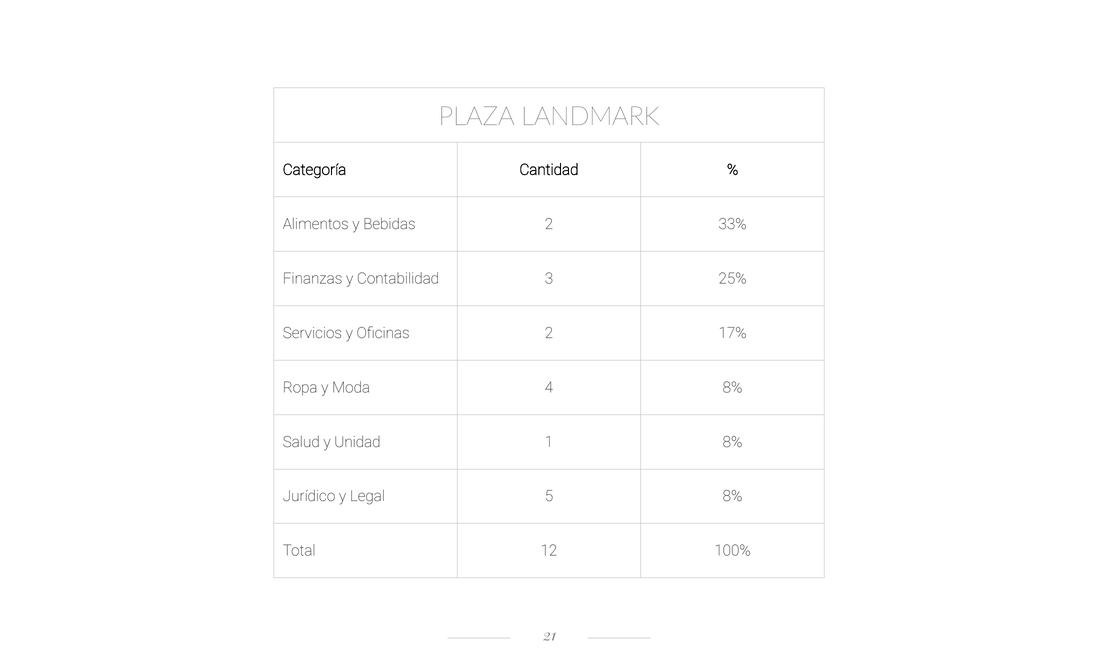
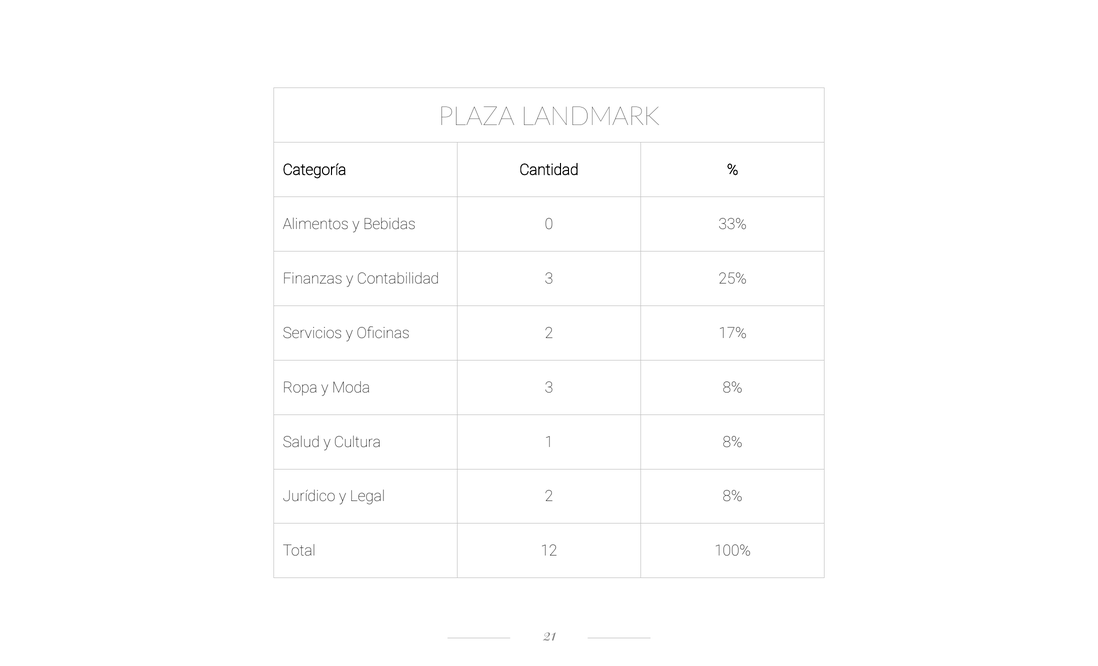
Bebidas 2: 2 -> 0 (549, 224)
Moda 4: 4 -> 3 (549, 388)
Unidad: Unidad -> Cultura (357, 442)
Legal 5: 5 -> 2 (549, 497)
